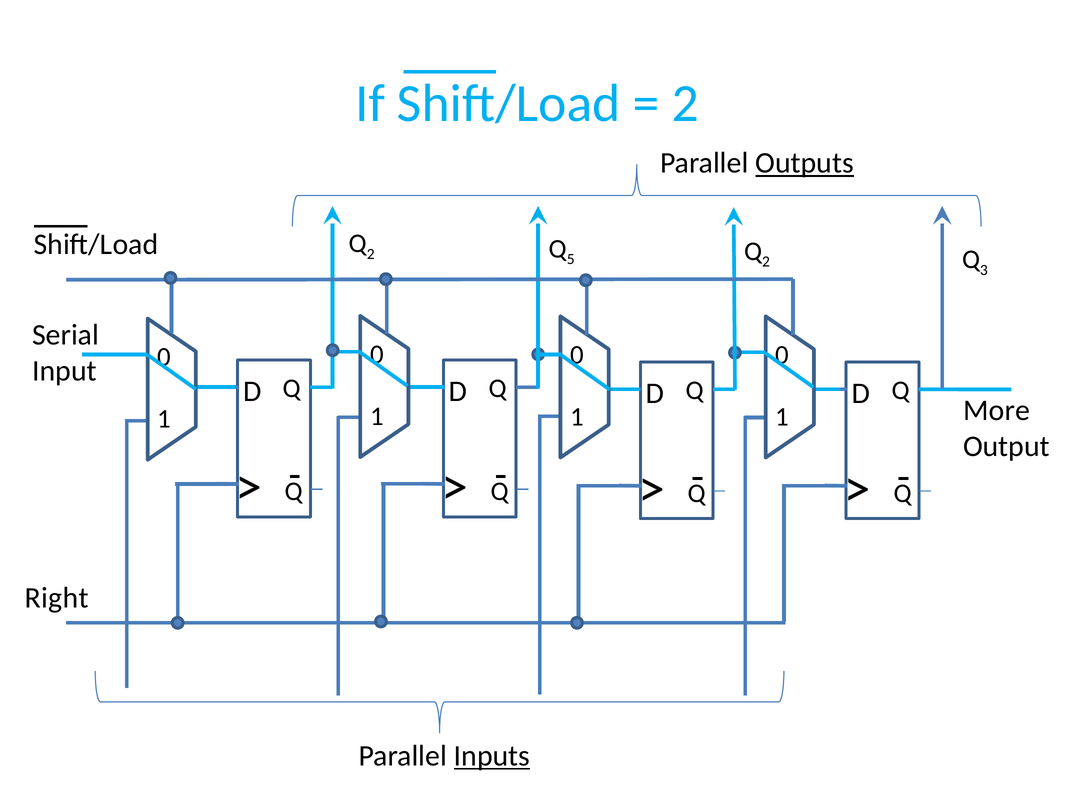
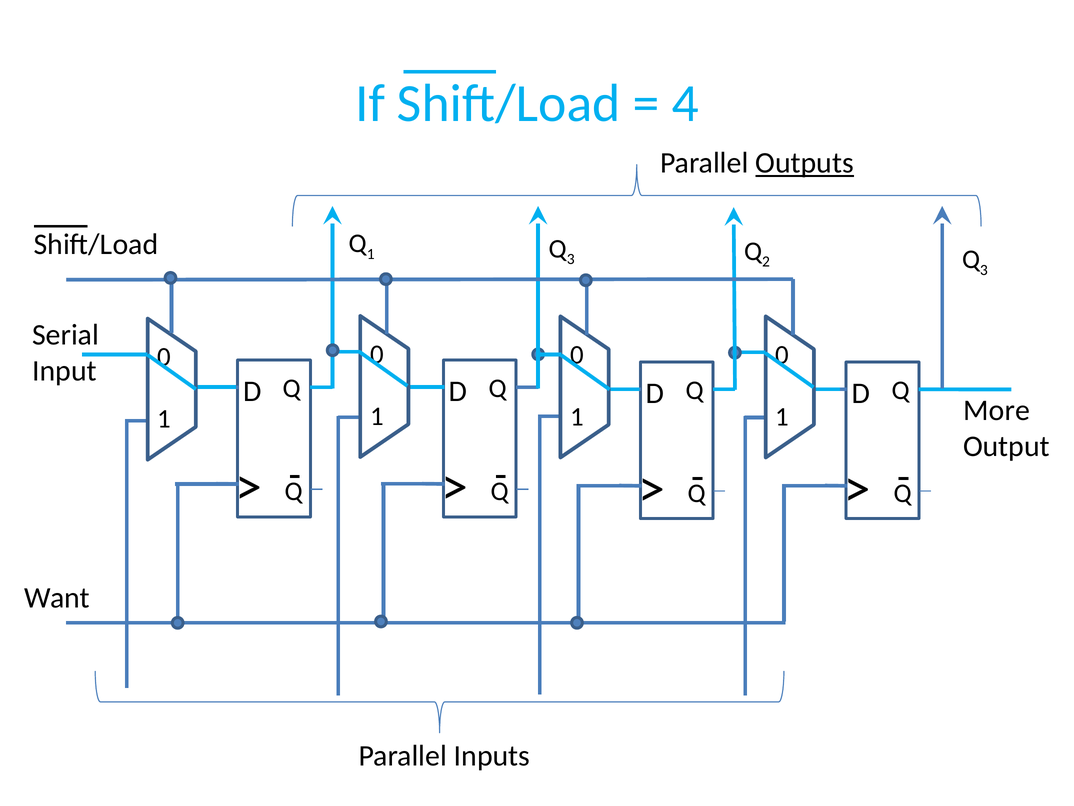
2: 2 -> 4 (685, 103)
2: 2 -> 1 (371, 254)
5: 5 -> 3 (571, 259)
Right: Right -> Want (57, 598)
Inputs underline: present -> none (492, 755)
